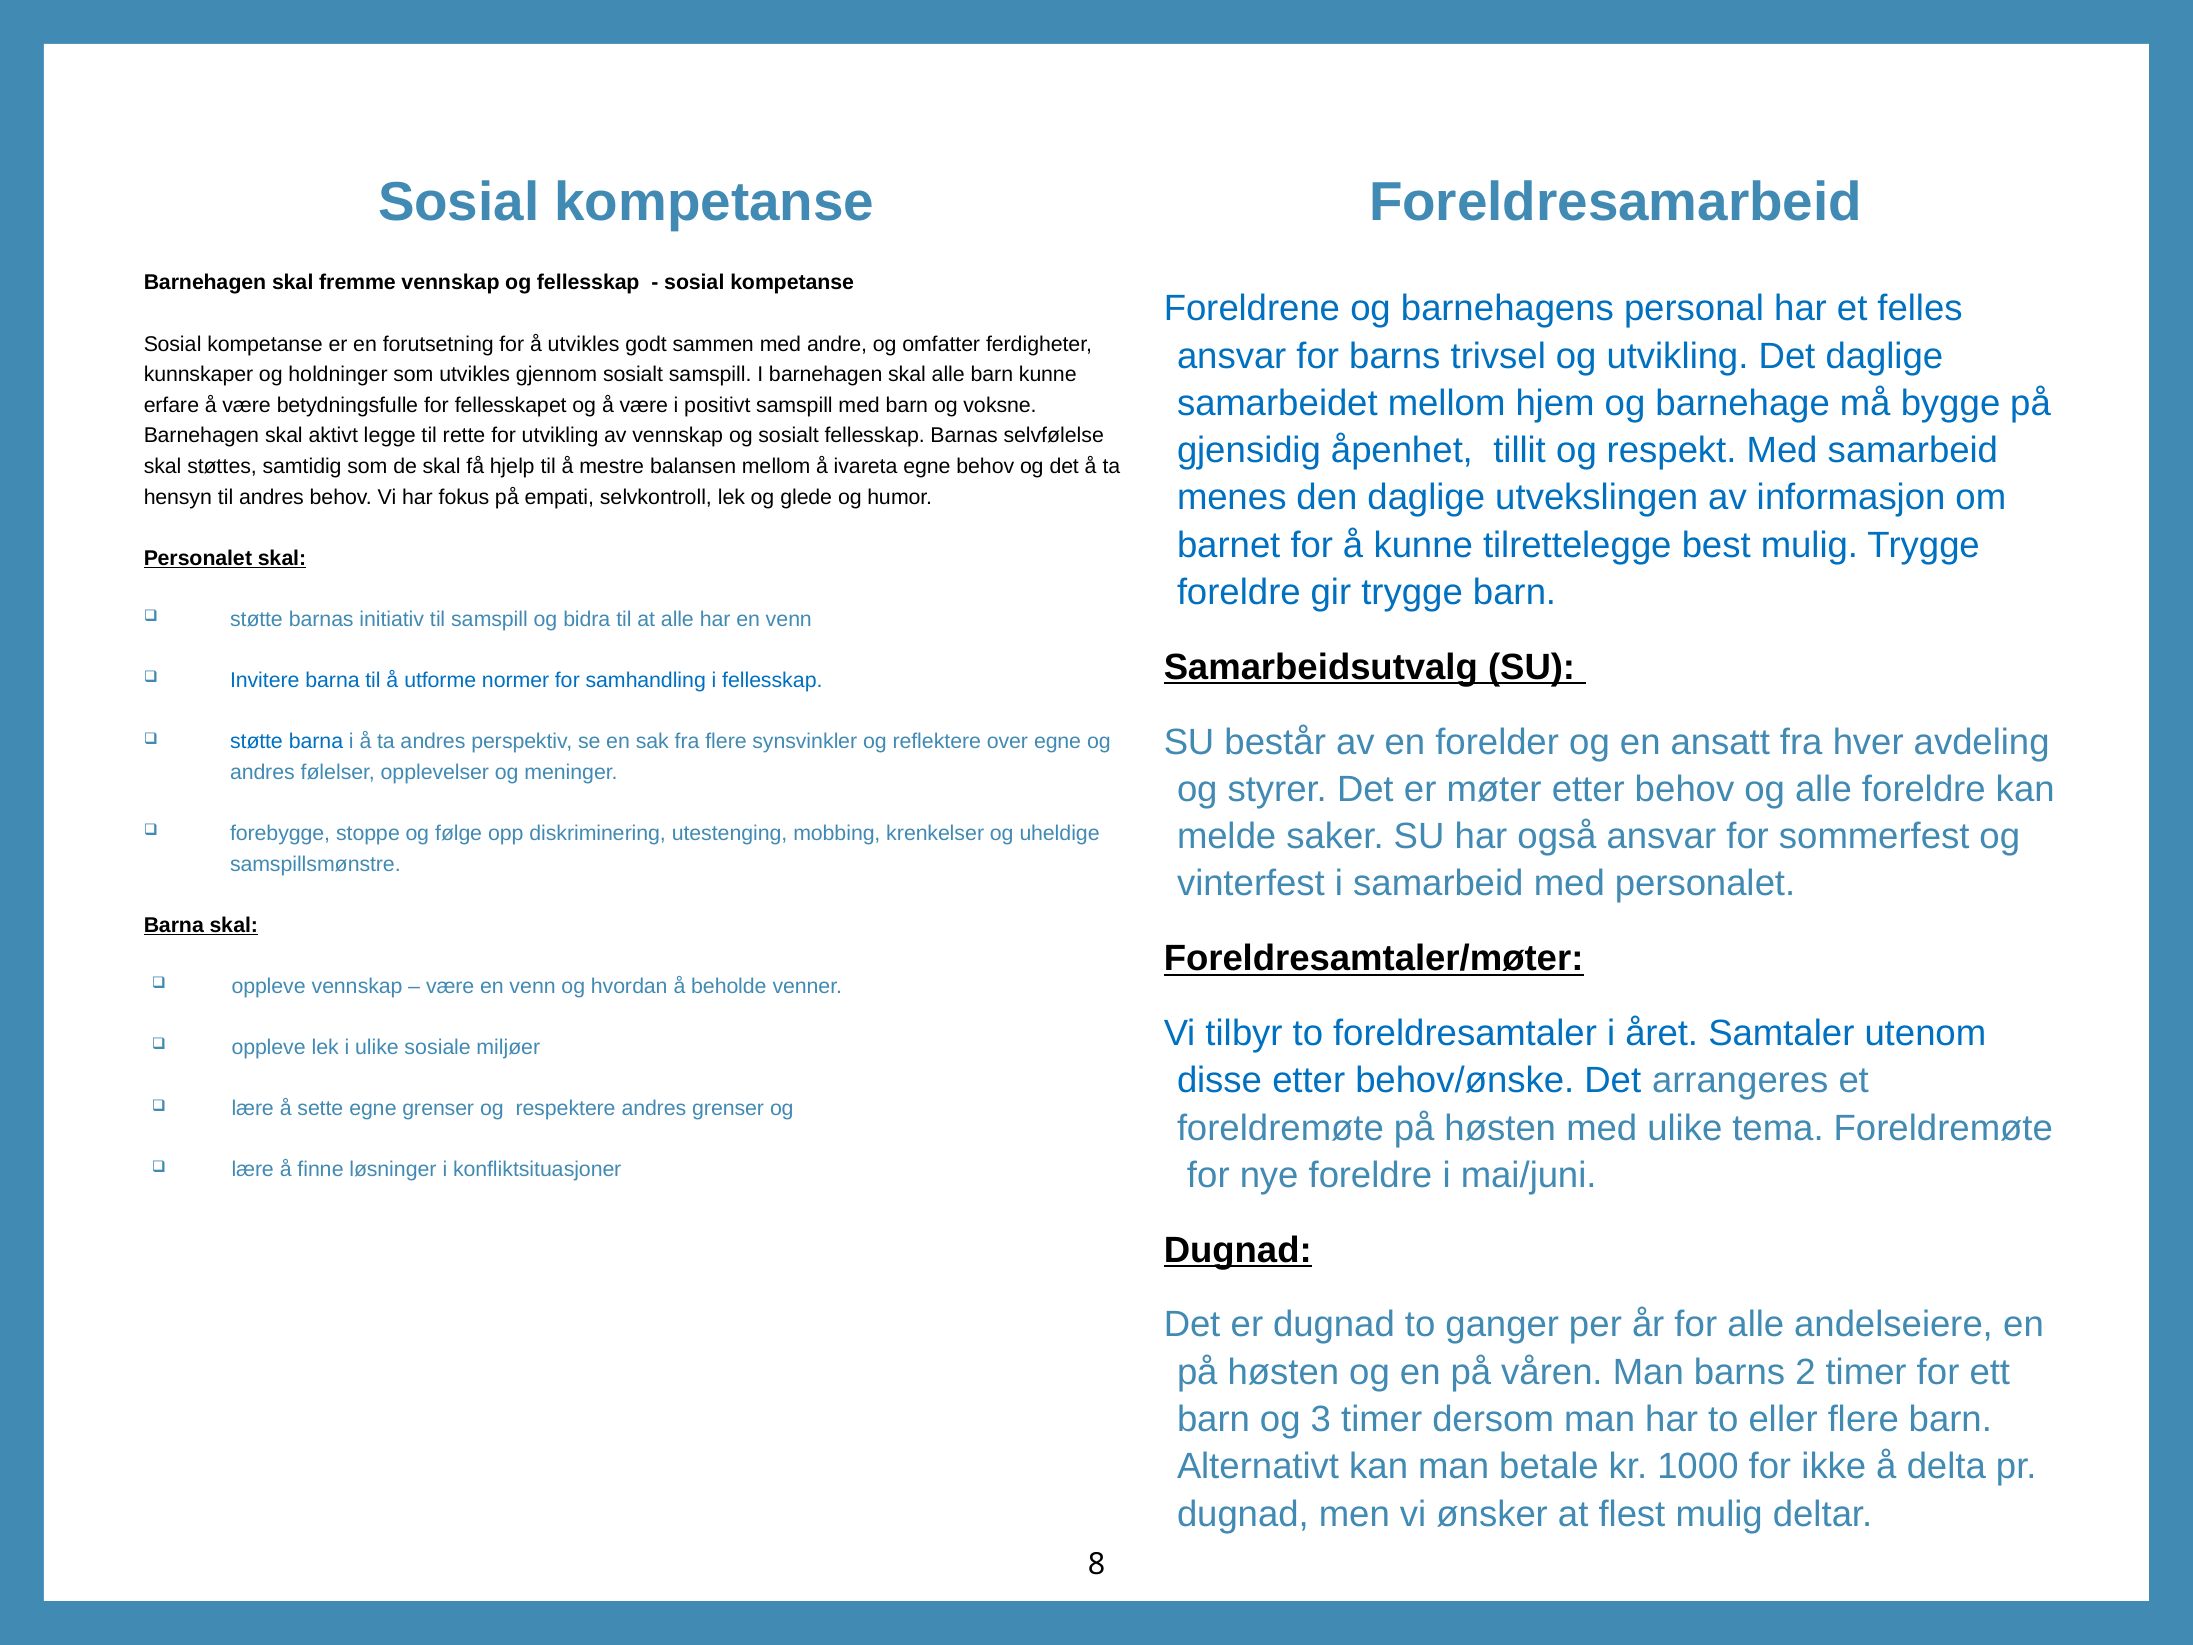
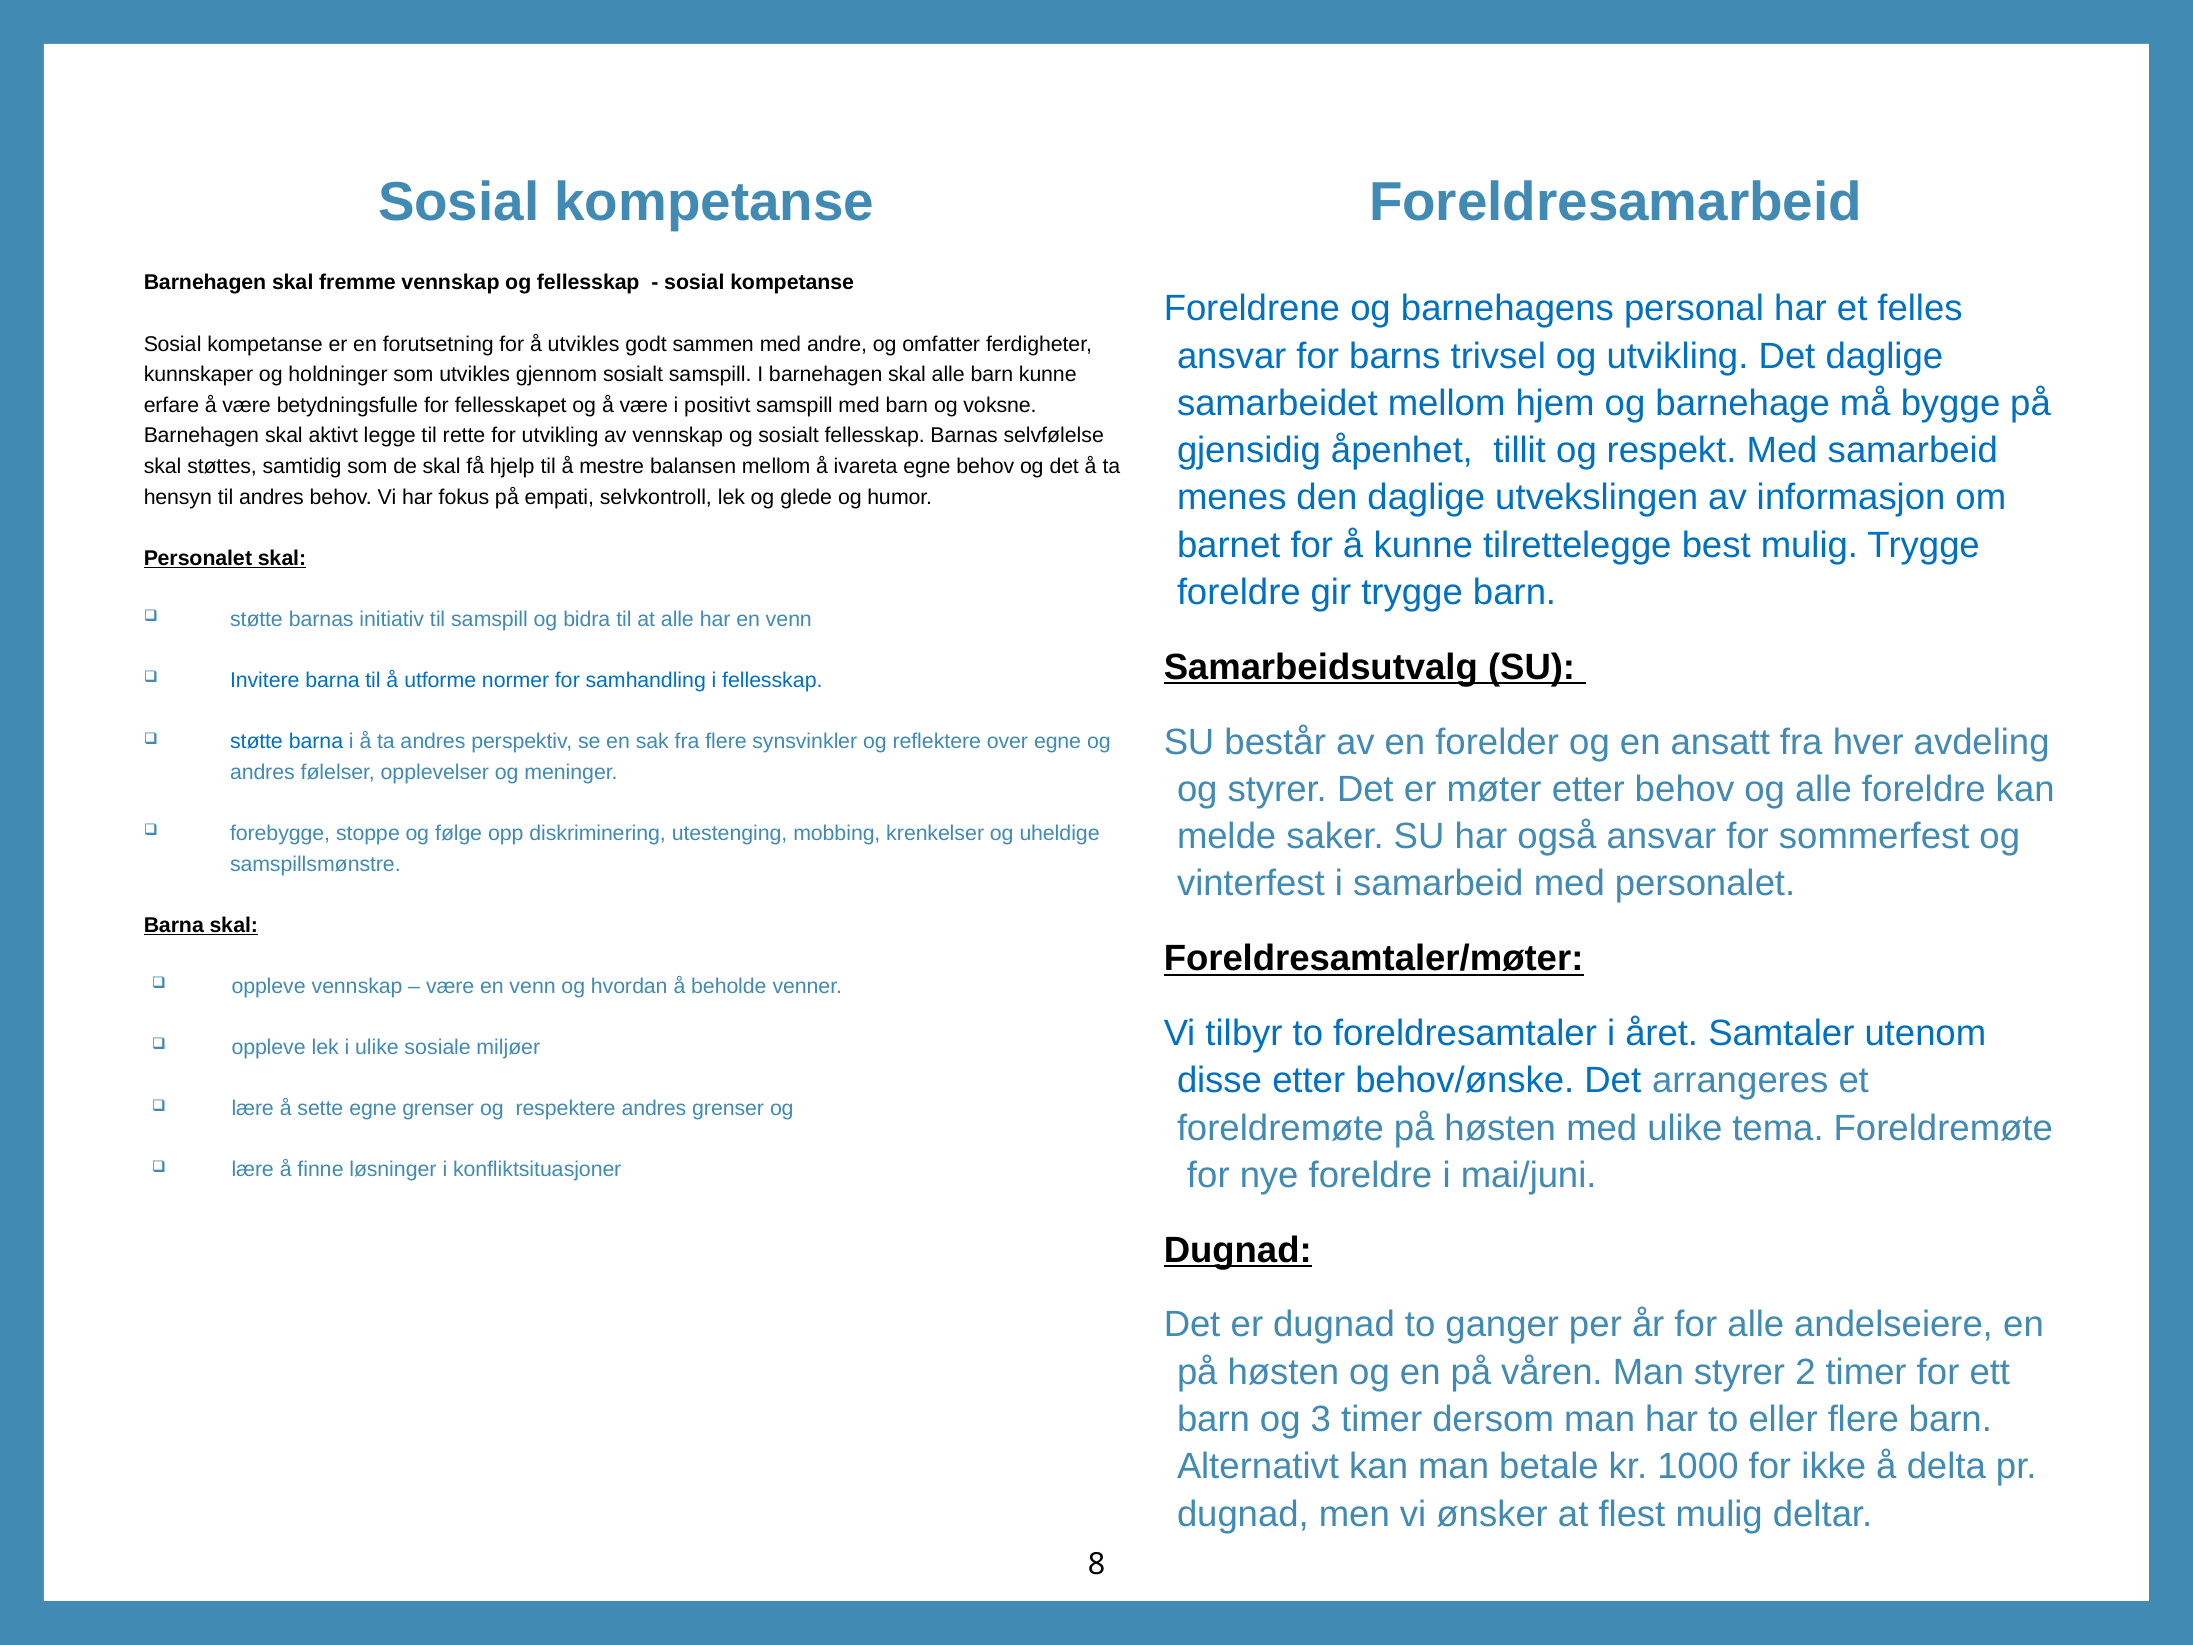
Man barns: barns -> styrer (1740, 1372)
